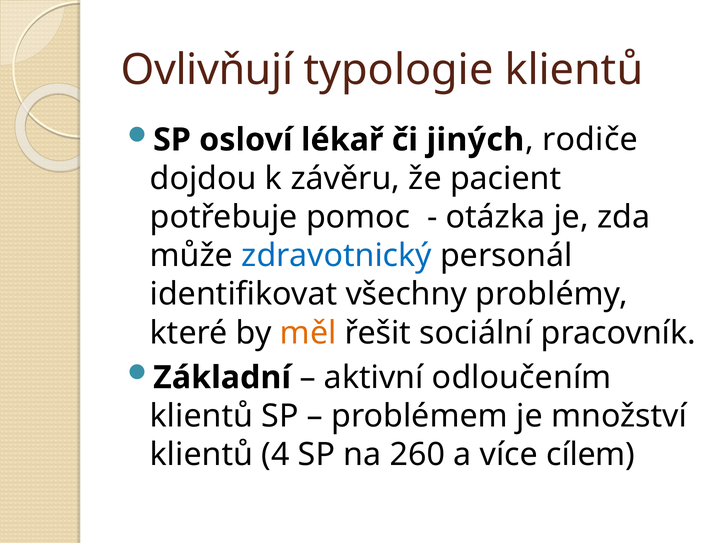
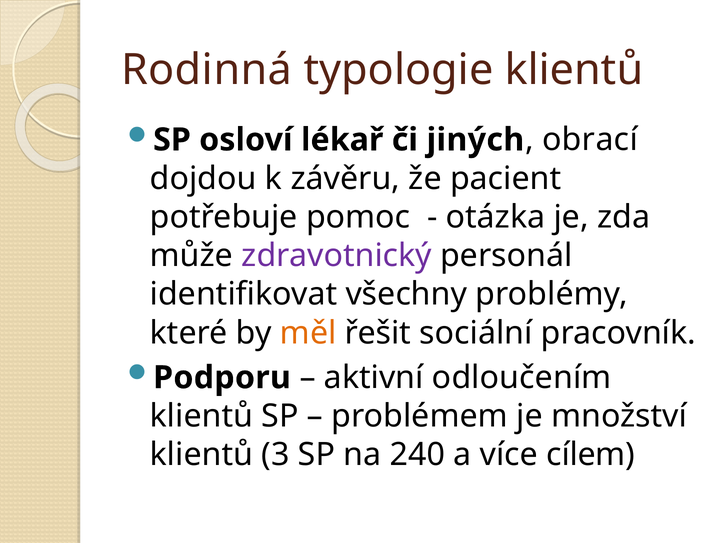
Ovlivňují: Ovlivňují -> Rodinná (207, 70)
rodiče: rodiče -> obrací (590, 140)
zdravotnický colour: blue -> purple (337, 256)
Základní: Základní -> Podporu (222, 378)
4: 4 -> 3 (275, 455)
260: 260 -> 240 (417, 455)
